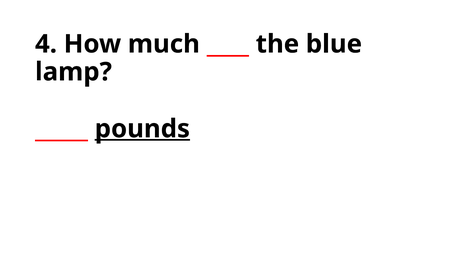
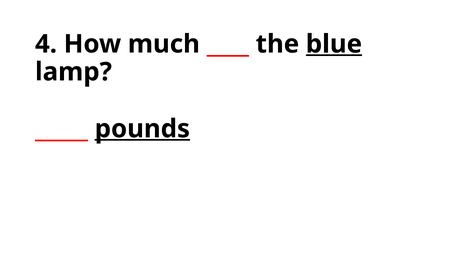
blue underline: none -> present (334, 44)
